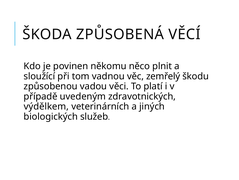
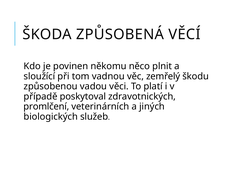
uvedeným: uvedeným -> poskytoval (83, 96)
výdělkem: výdělkem -> promlčení (46, 106)
